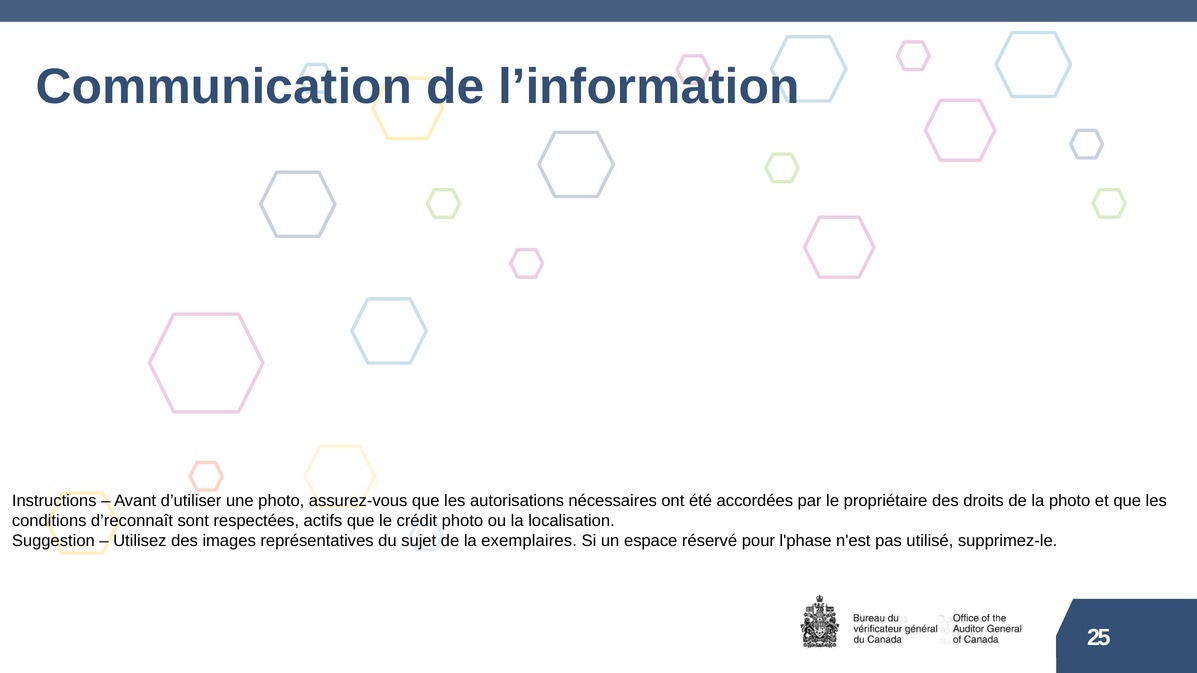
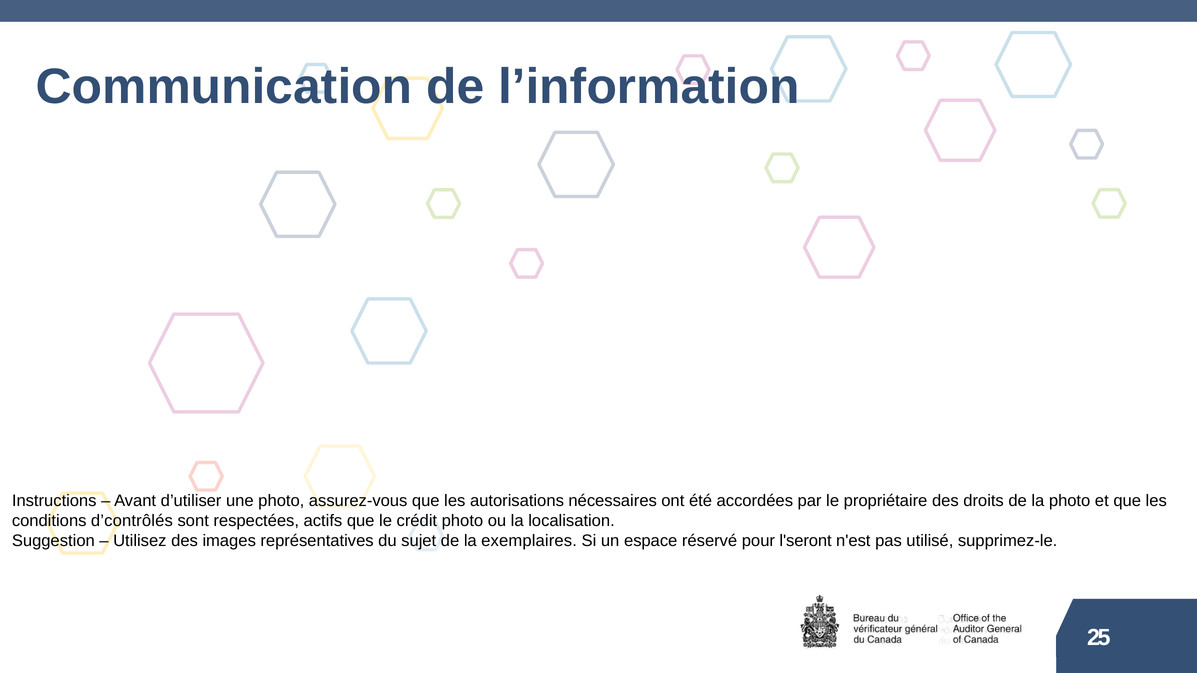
d’reconnaît: d’reconnaît -> d’contrôlés (132, 521)
l'phase: l'phase -> l'seront (806, 541)
